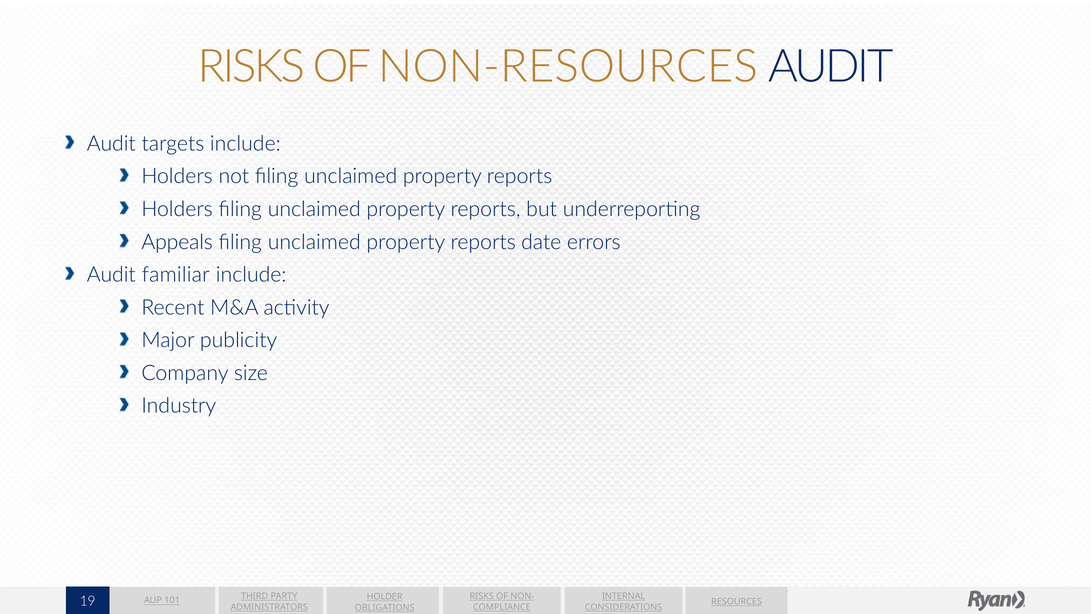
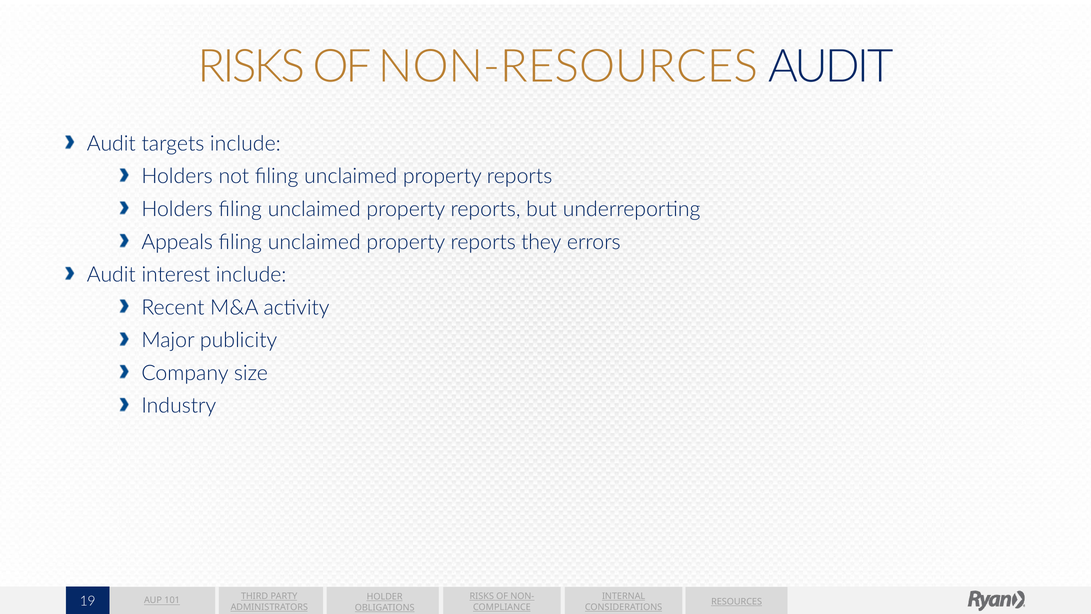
date: date -> they (541, 242)
familiar: familiar -> interest (176, 275)
